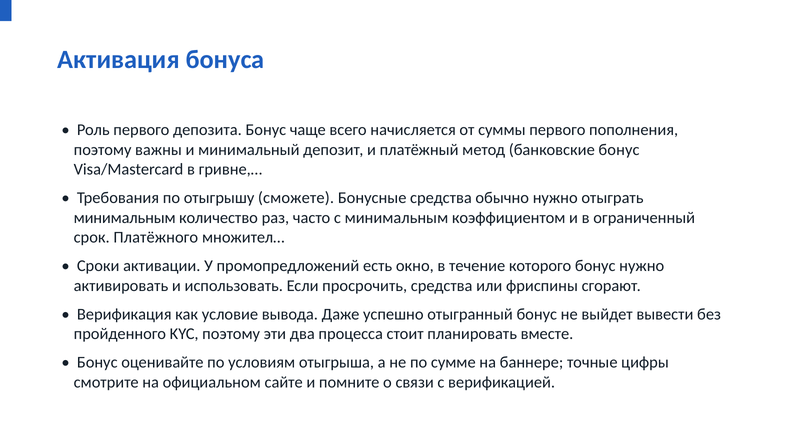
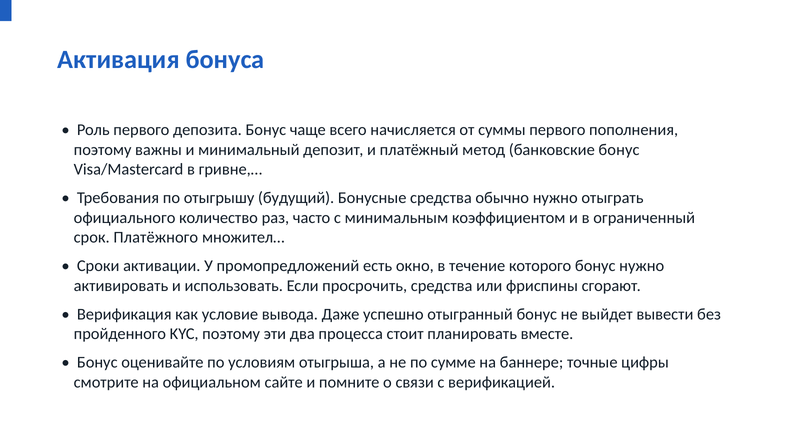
сможете: сможете -> будущий (296, 198)
минимальным: минимальным -> официального (125, 218)
